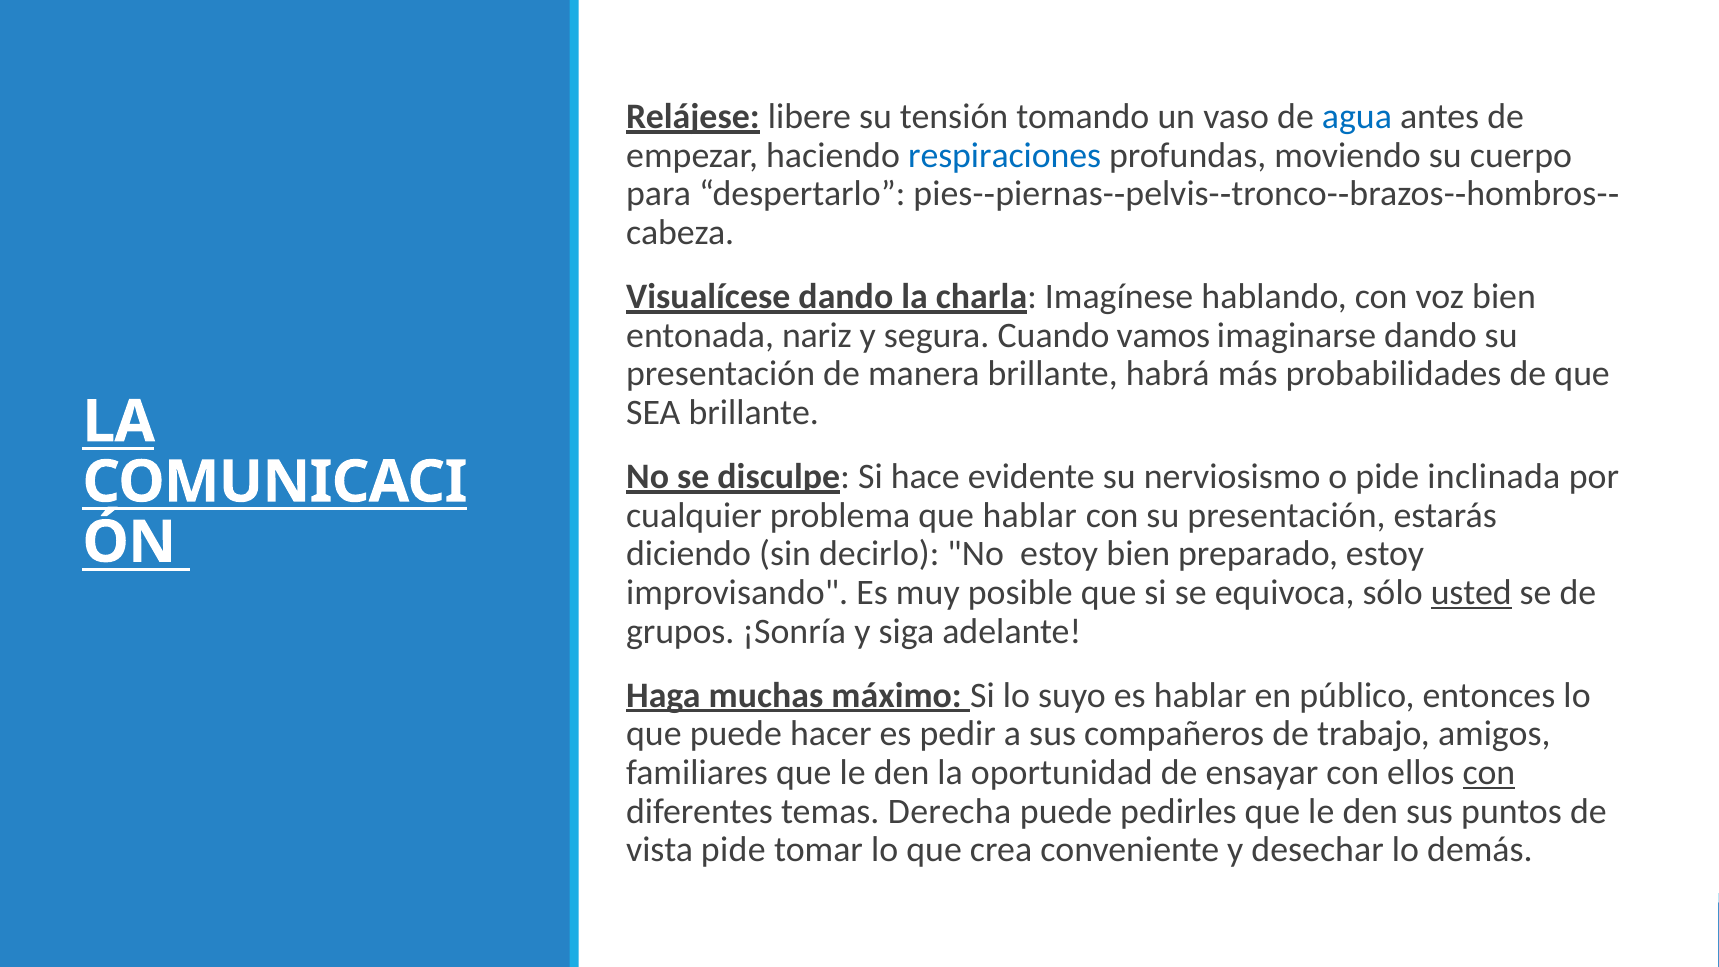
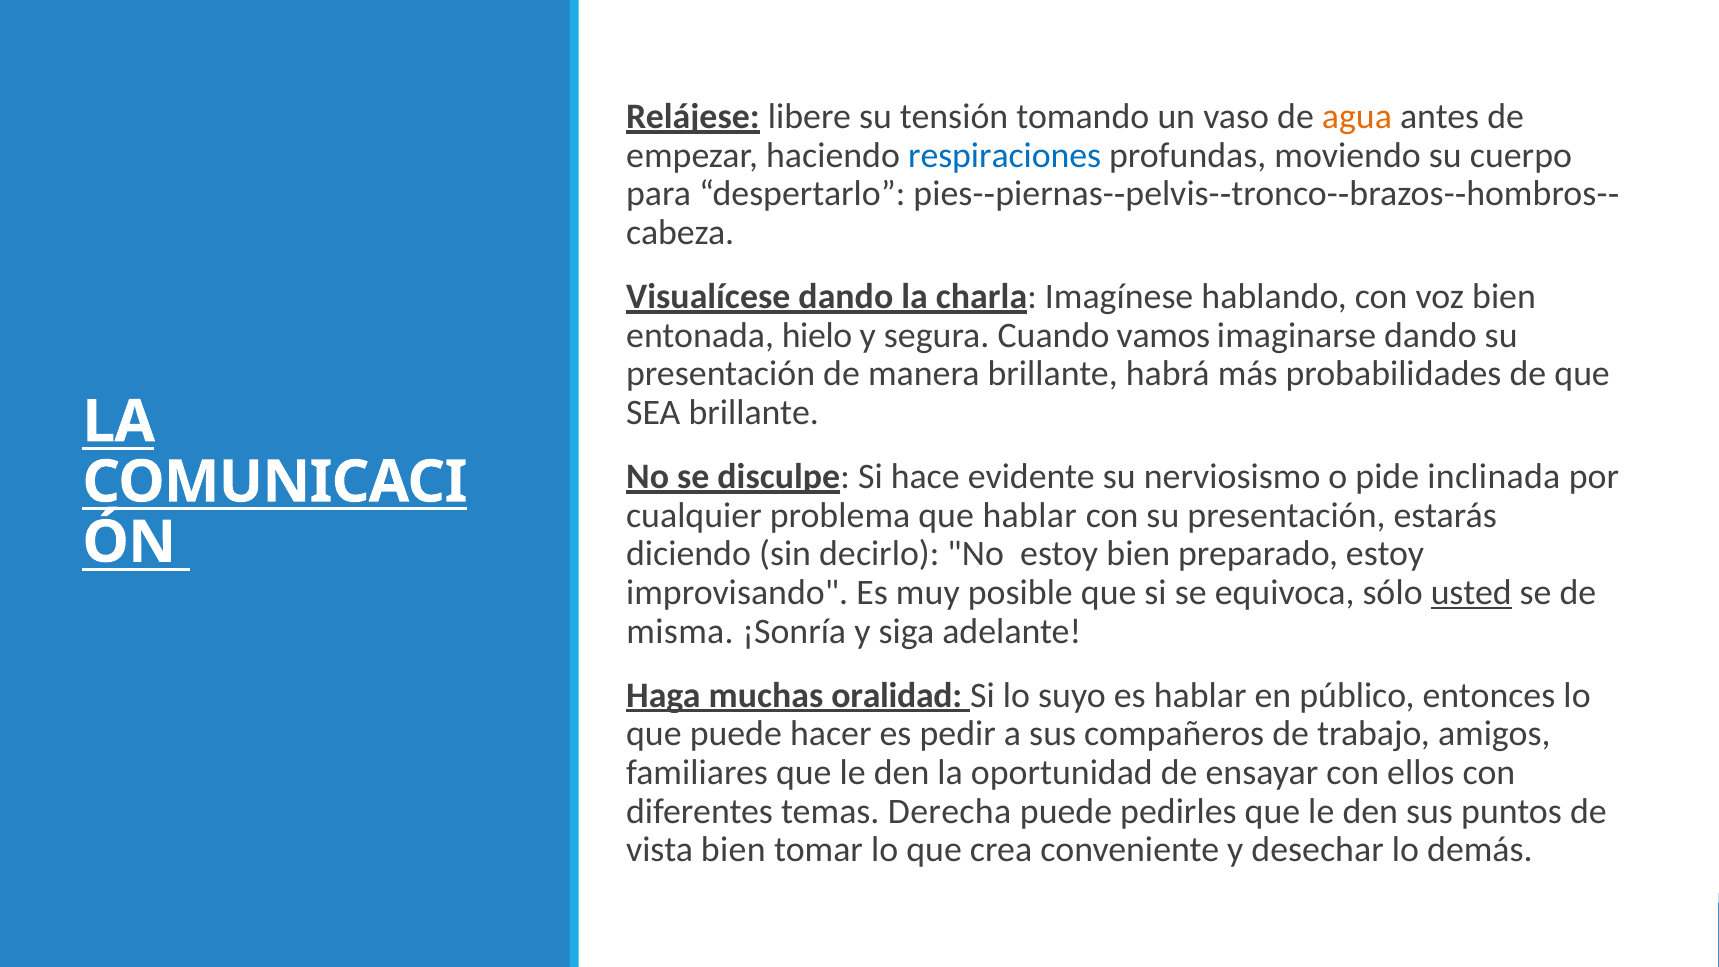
agua colour: blue -> orange (1357, 116)
nariz: nariz -> hielo (817, 335)
grupos: grupos -> misma (680, 631)
máximo: máximo -> oralidad (897, 695)
con underline: present -> none (1489, 773)
vista pide: pide -> bien (733, 850)
